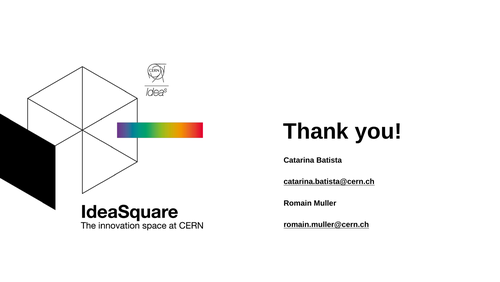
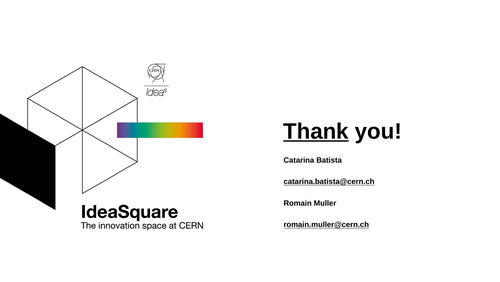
Thank underline: none -> present (316, 131)
